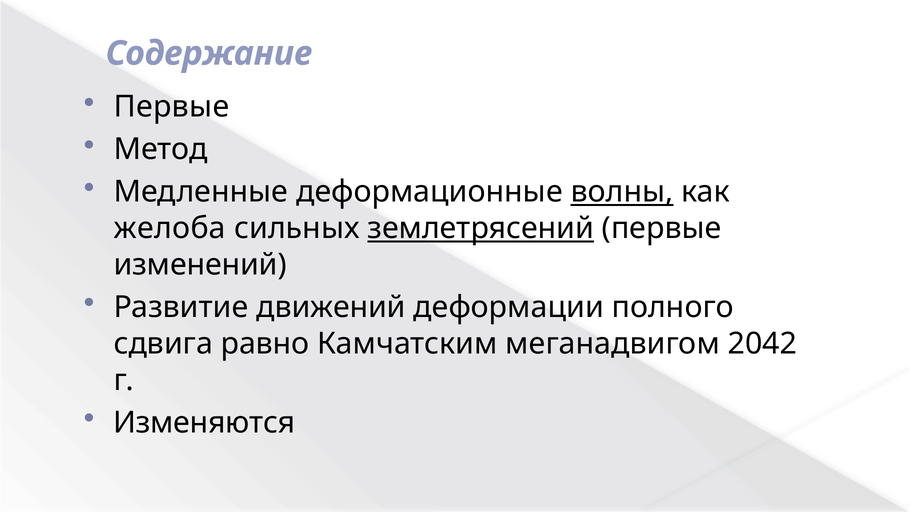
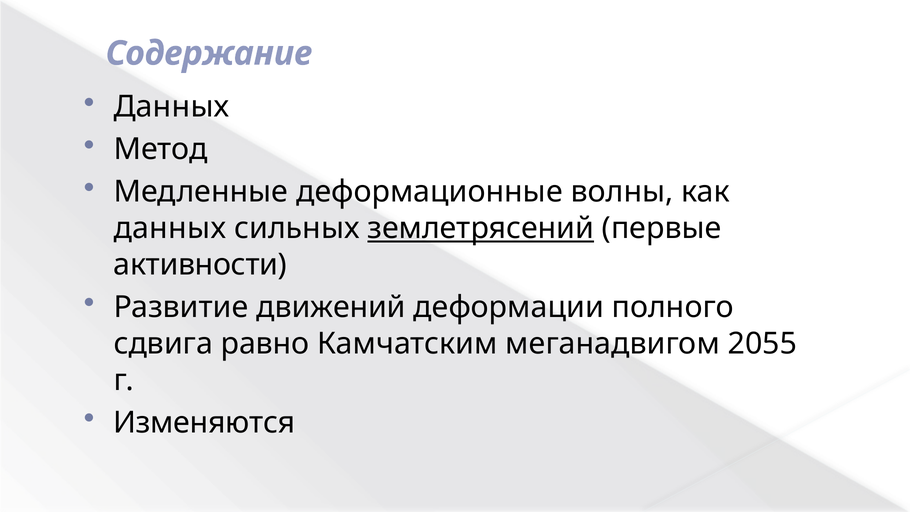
Первые: Первые -> Данных (171, 107)
волны underline: present -> none (622, 192)
желоба: желоба -> данных (170, 228)
изменений: изменений -> активности (200, 265)
2042: 2042 -> 2055 (762, 344)
